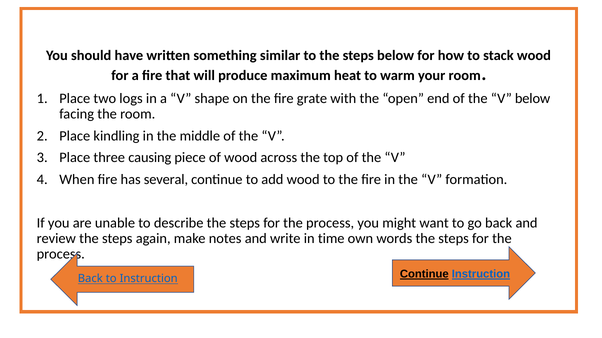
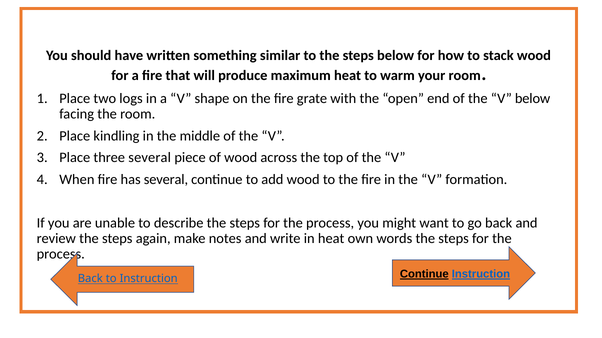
three causing: causing -> several (150, 158)
in time: time -> heat (331, 239)
